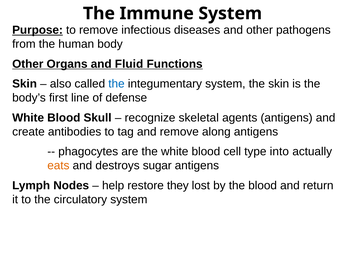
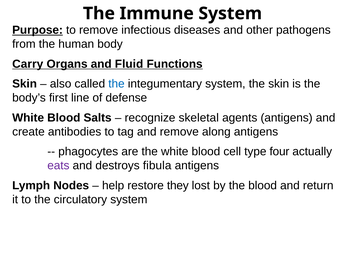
Other: Other -> Carry (28, 64)
Skull: Skull -> Salts (98, 118)
into: into -> four (279, 152)
eats colour: orange -> purple (58, 166)
sugar: sugar -> fibula (157, 166)
